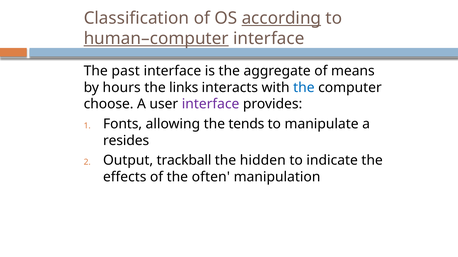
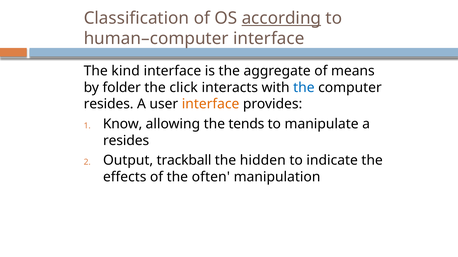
human–computer underline: present -> none (156, 39)
past: past -> kind (126, 71)
hours: hours -> folder (122, 88)
links: links -> click (184, 88)
choose: choose -> resides (109, 104)
interface colour: purple -> orange (211, 104)
Fonts: Fonts -> Know (123, 124)
